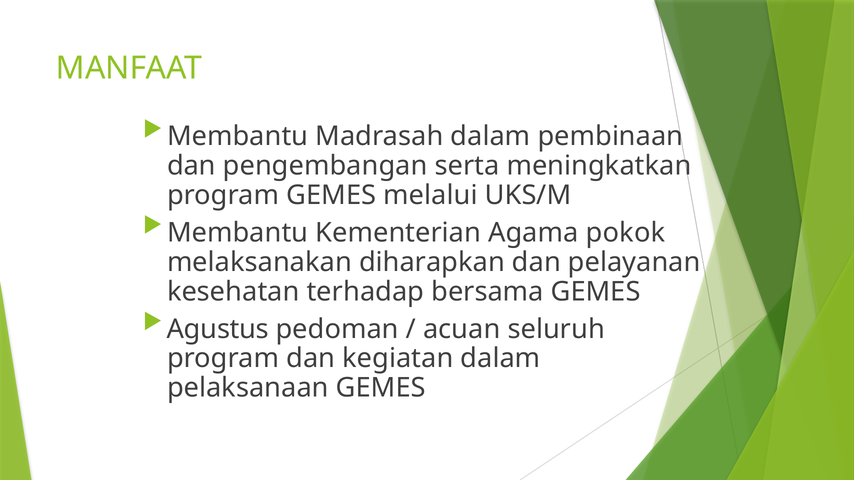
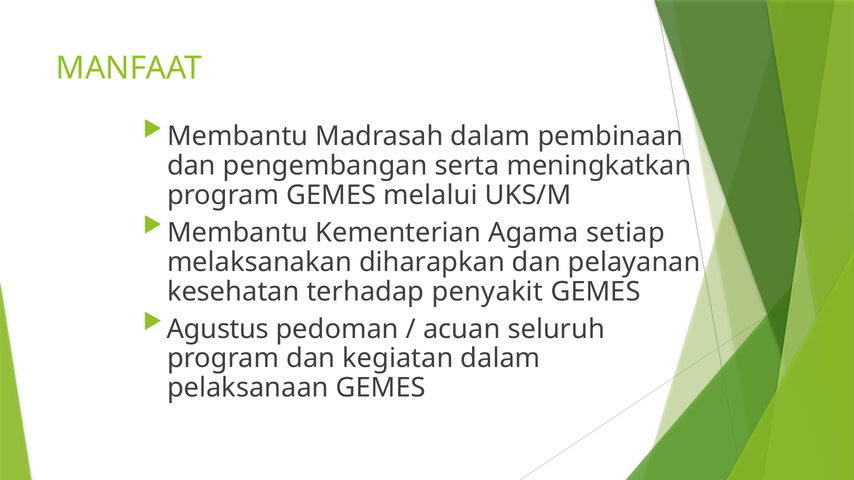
pokok: pokok -> setiap (625, 233)
bersama: bersama -> penyakit (487, 292)
